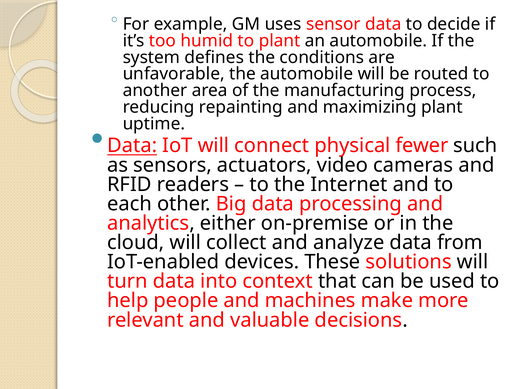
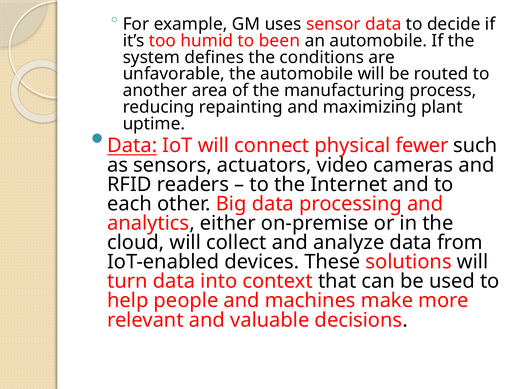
to plant: plant -> been (279, 41)
